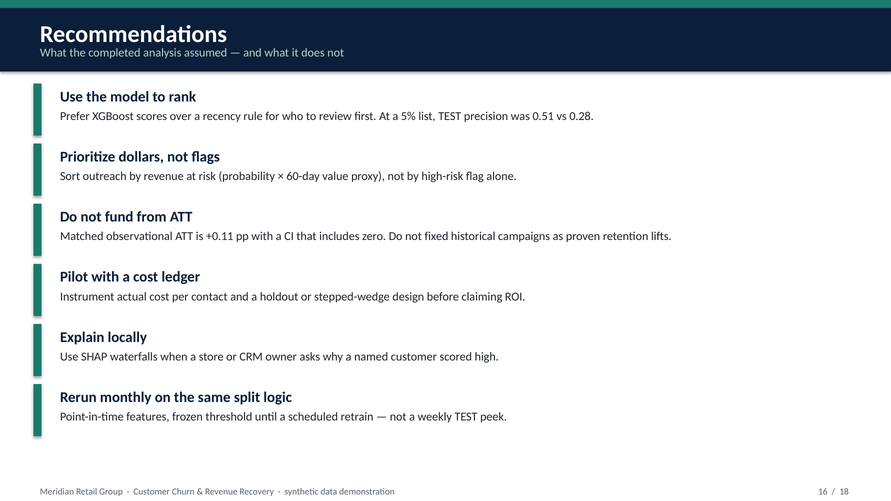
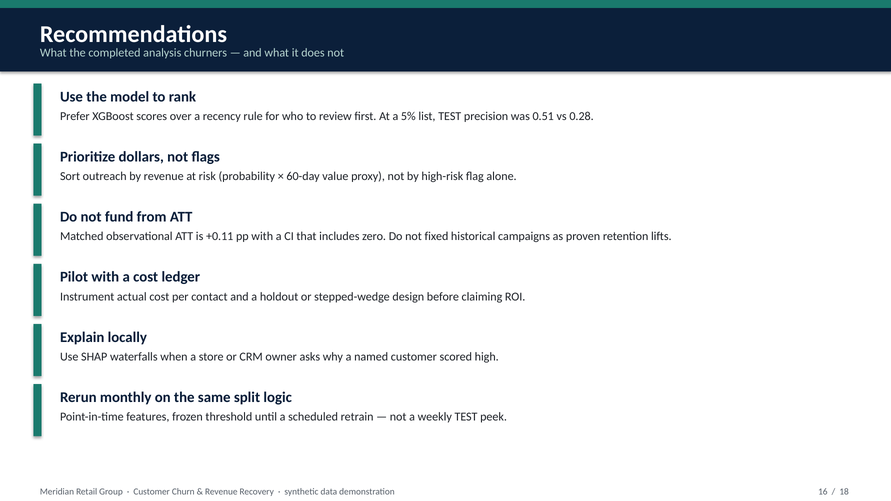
assumed: assumed -> churners (206, 53)
